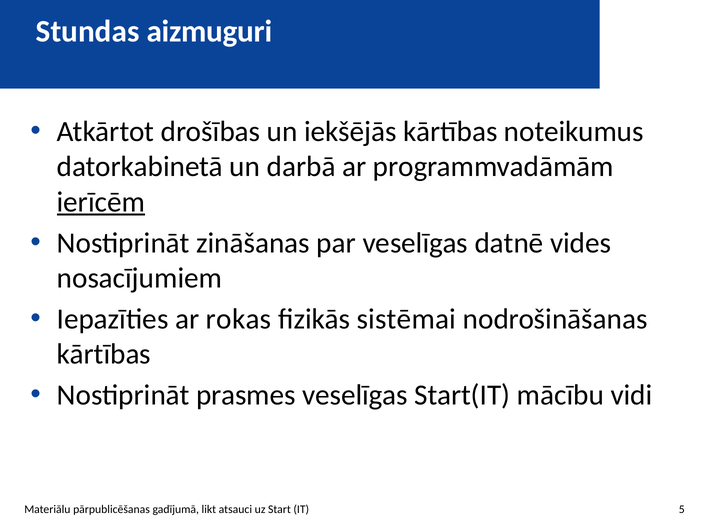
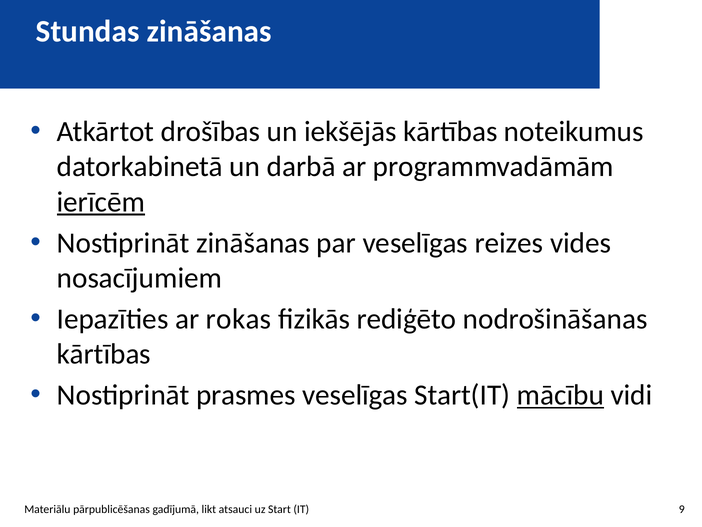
Stundas aizmuguri: aizmuguri -> zināšanas (209, 31)
datnē: datnē -> reizes (509, 243)
sistēmai: sistēmai -> rediģēto (406, 319)
mācību underline: none -> present (560, 395)
5: 5 -> 9 (682, 509)
